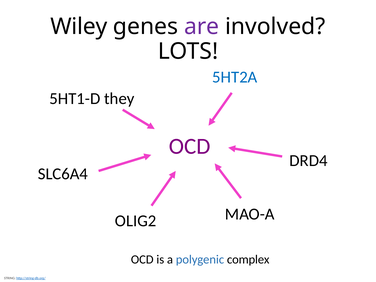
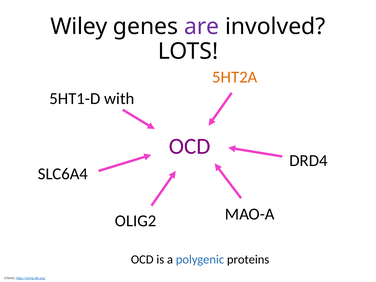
5HT2A colour: blue -> orange (235, 77)
they: they -> with (119, 99)
complex: complex -> proteins (248, 259)
